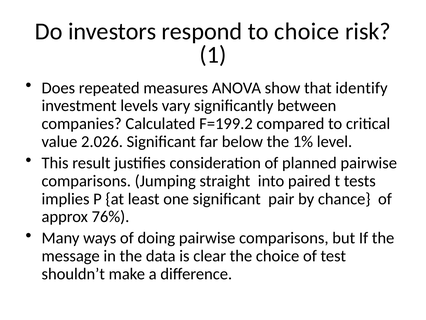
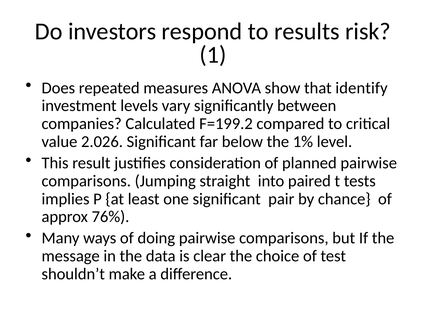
to choice: choice -> results (307, 31)
